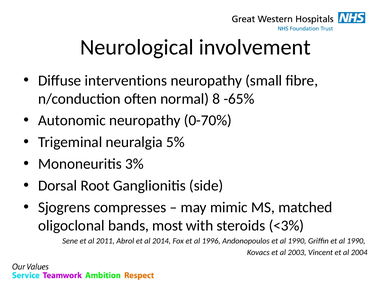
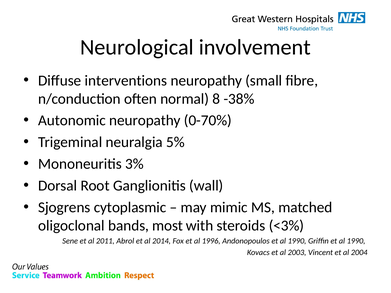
-65%: -65% -> -38% (239, 99)
side: side -> wall (206, 186)
compresses: compresses -> cytoplasmic (130, 208)
